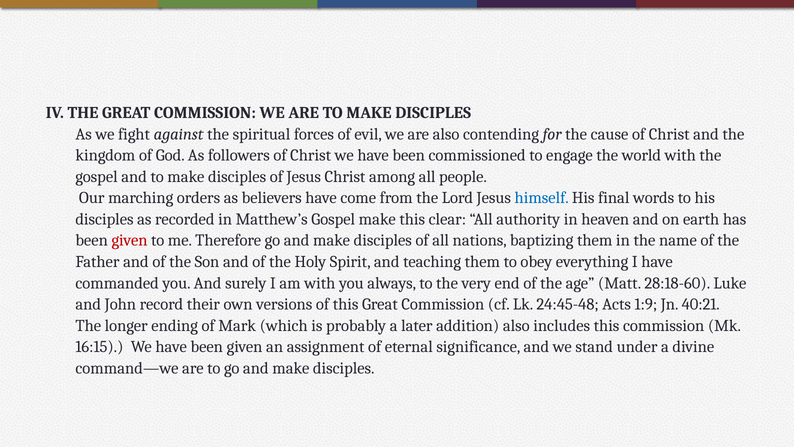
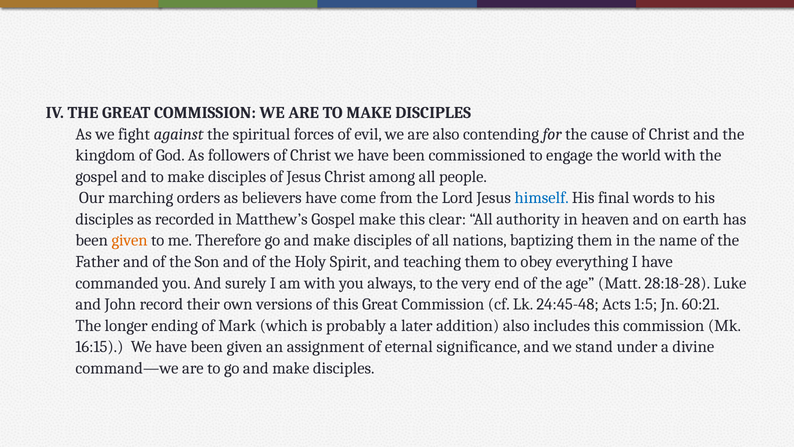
given colour: red -> orange (130, 240)
28:18-60: 28:18-60 -> 28:18-28 (677, 283)
1:9: 1:9 -> 1:5 (646, 304)
40:21: 40:21 -> 60:21 (701, 304)
